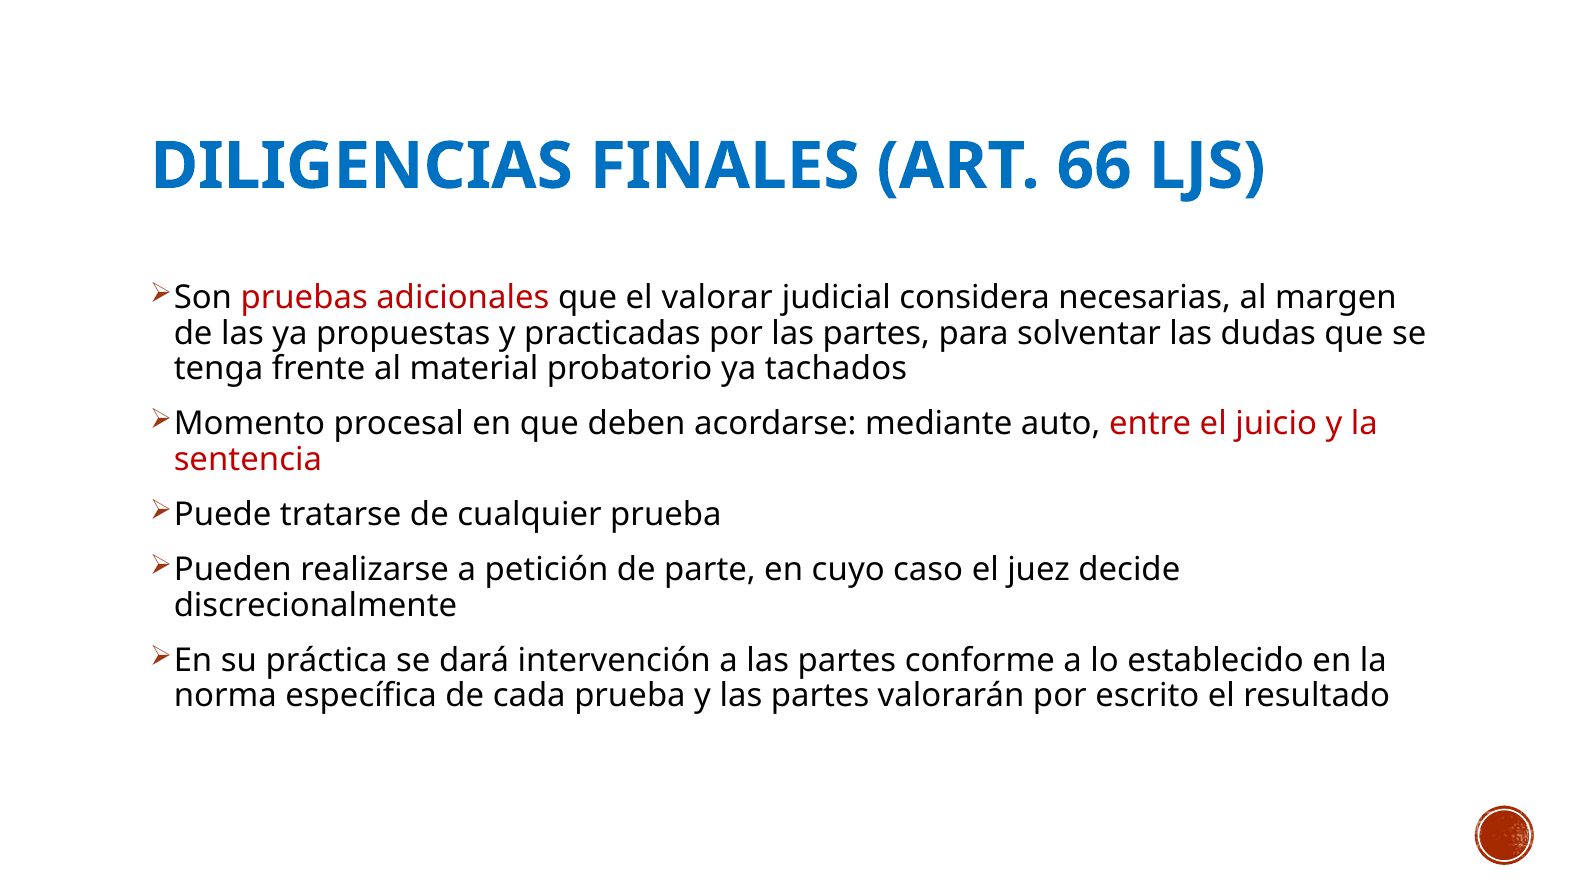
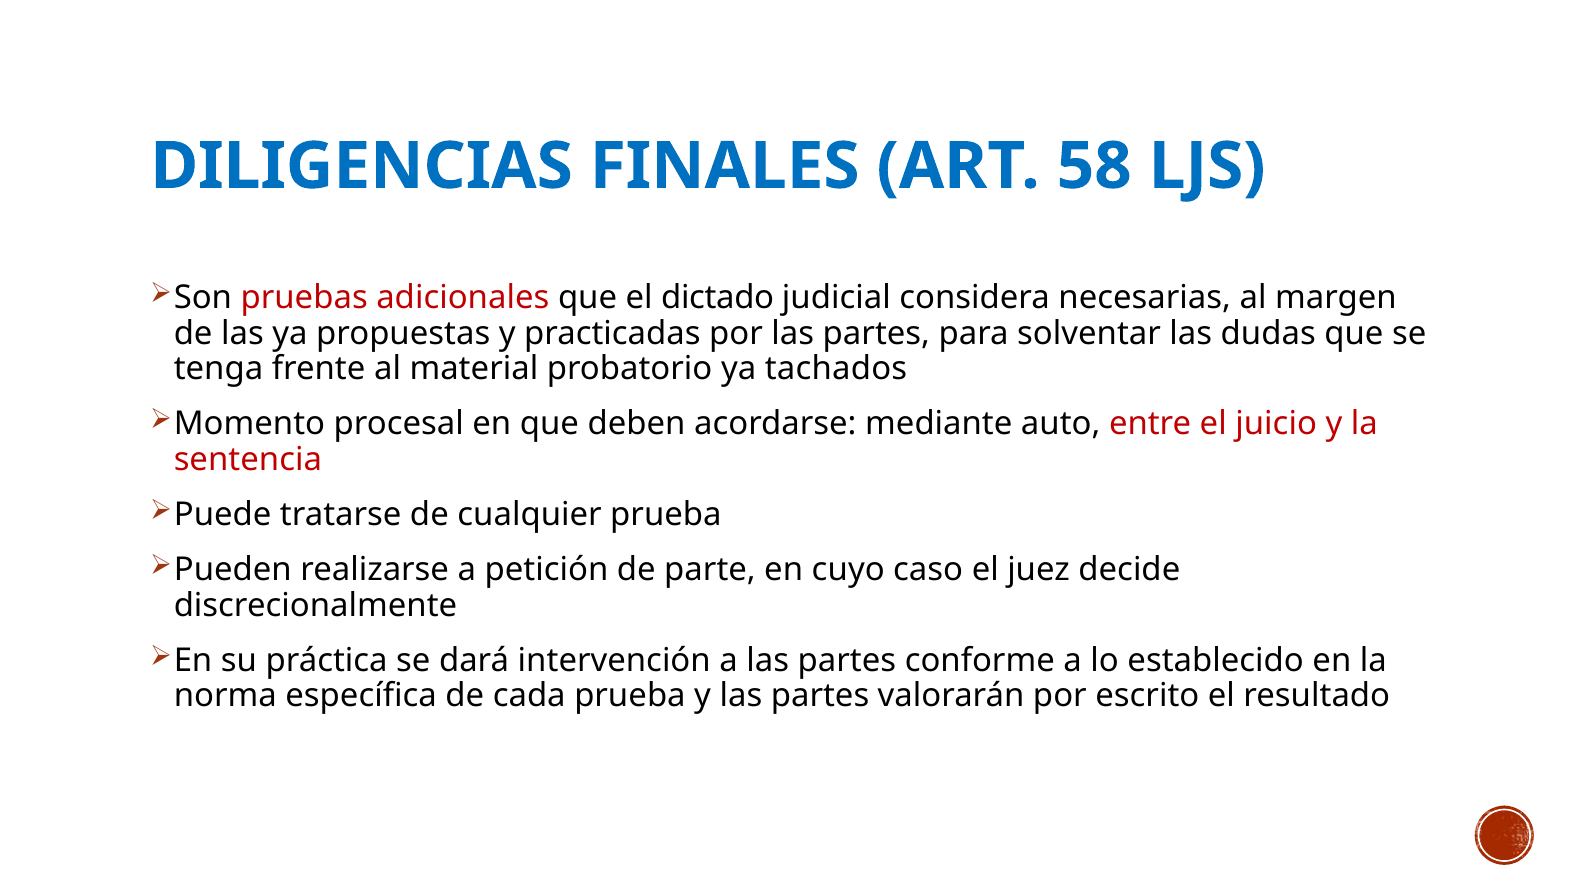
66: 66 -> 58 (1094, 166)
valorar: valorar -> dictado (718, 298)
